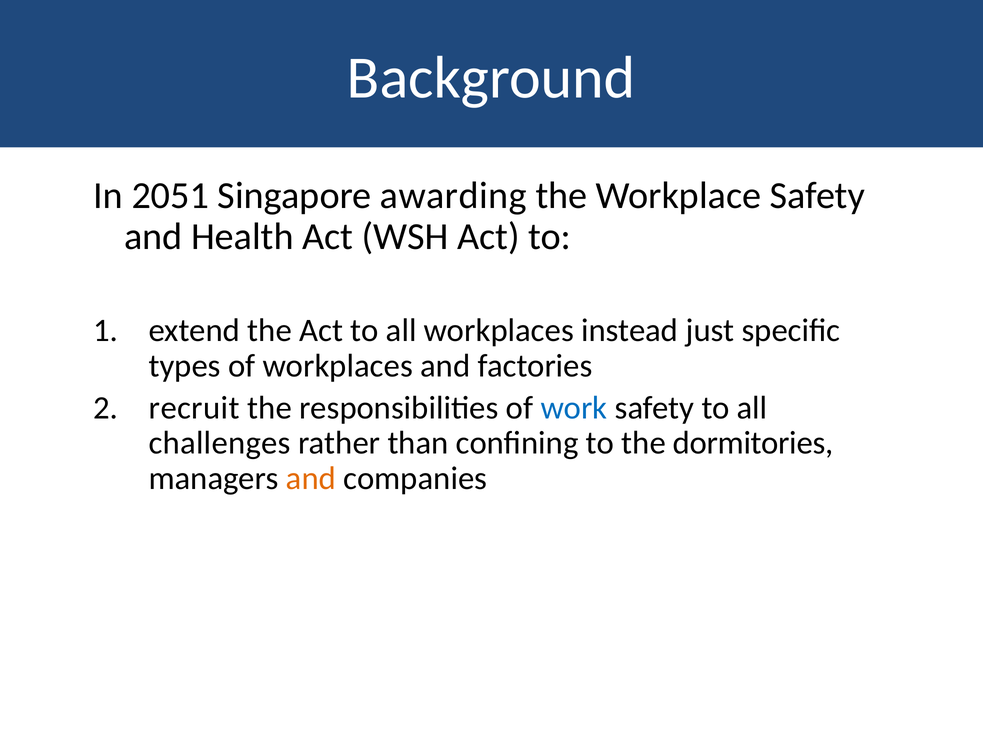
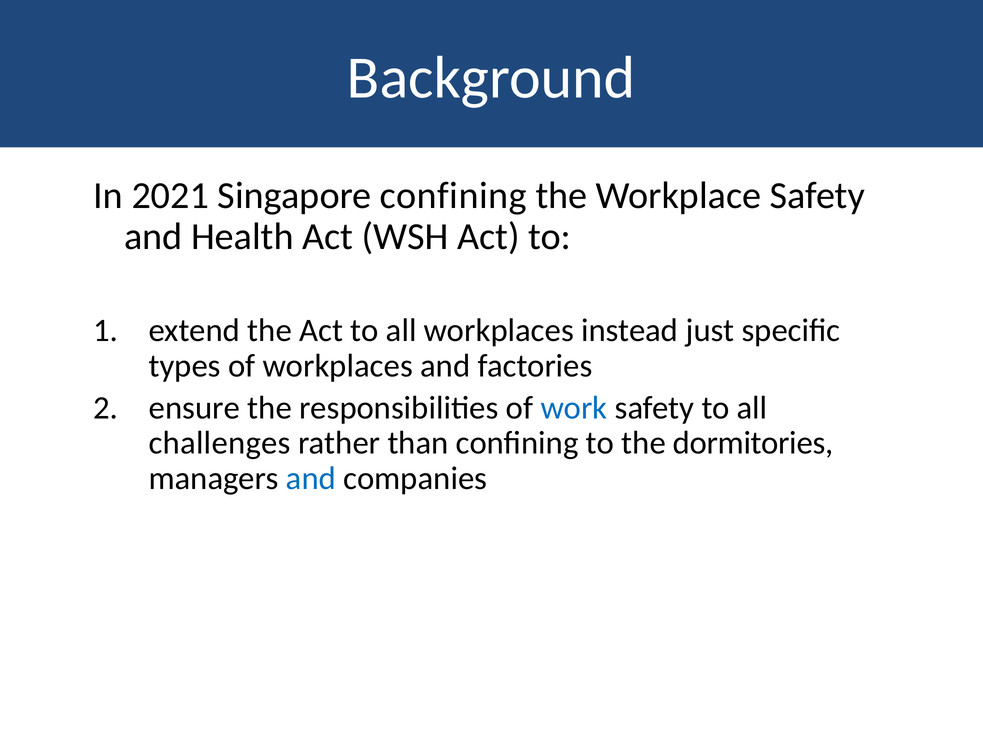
2051: 2051 -> 2021 (170, 196)
Singapore awarding: awarding -> confining (453, 196)
recruit: recruit -> ensure (194, 408)
and colour: orange -> blue (311, 479)
